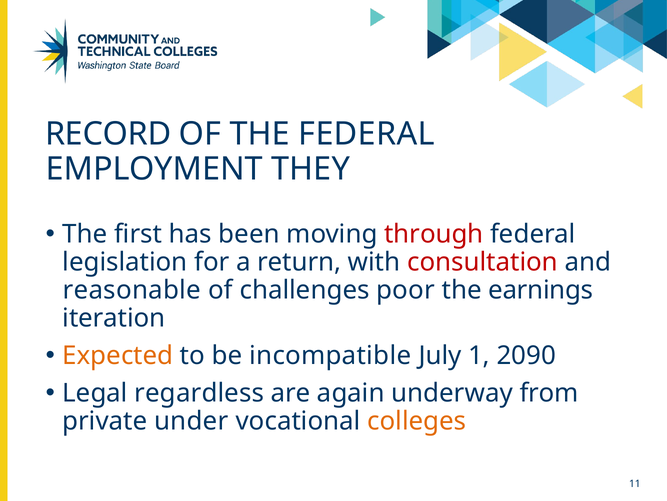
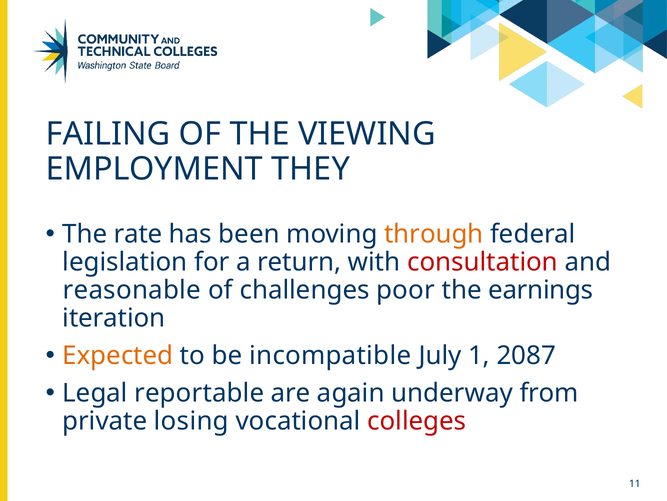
RECORD: RECORD -> FAILING (108, 134)
THE FEDERAL: FEDERAL -> VIEWING (367, 134)
first: first -> rate (138, 234)
through colour: red -> orange (434, 234)
2090: 2090 -> 2087 (526, 355)
regardless: regardless -> reportable (199, 392)
under: under -> losing (191, 420)
colleges colour: orange -> red (417, 420)
